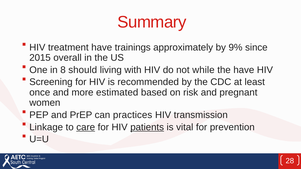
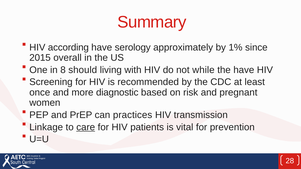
treatment: treatment -> according (68, 47)
trainings: trainings -> serology (133, 47)
9%: 9% -> 1% (236, 47)
estimated: estimated -> diagnostic (117, 93)
patients underline: present -> none (147, 127)
